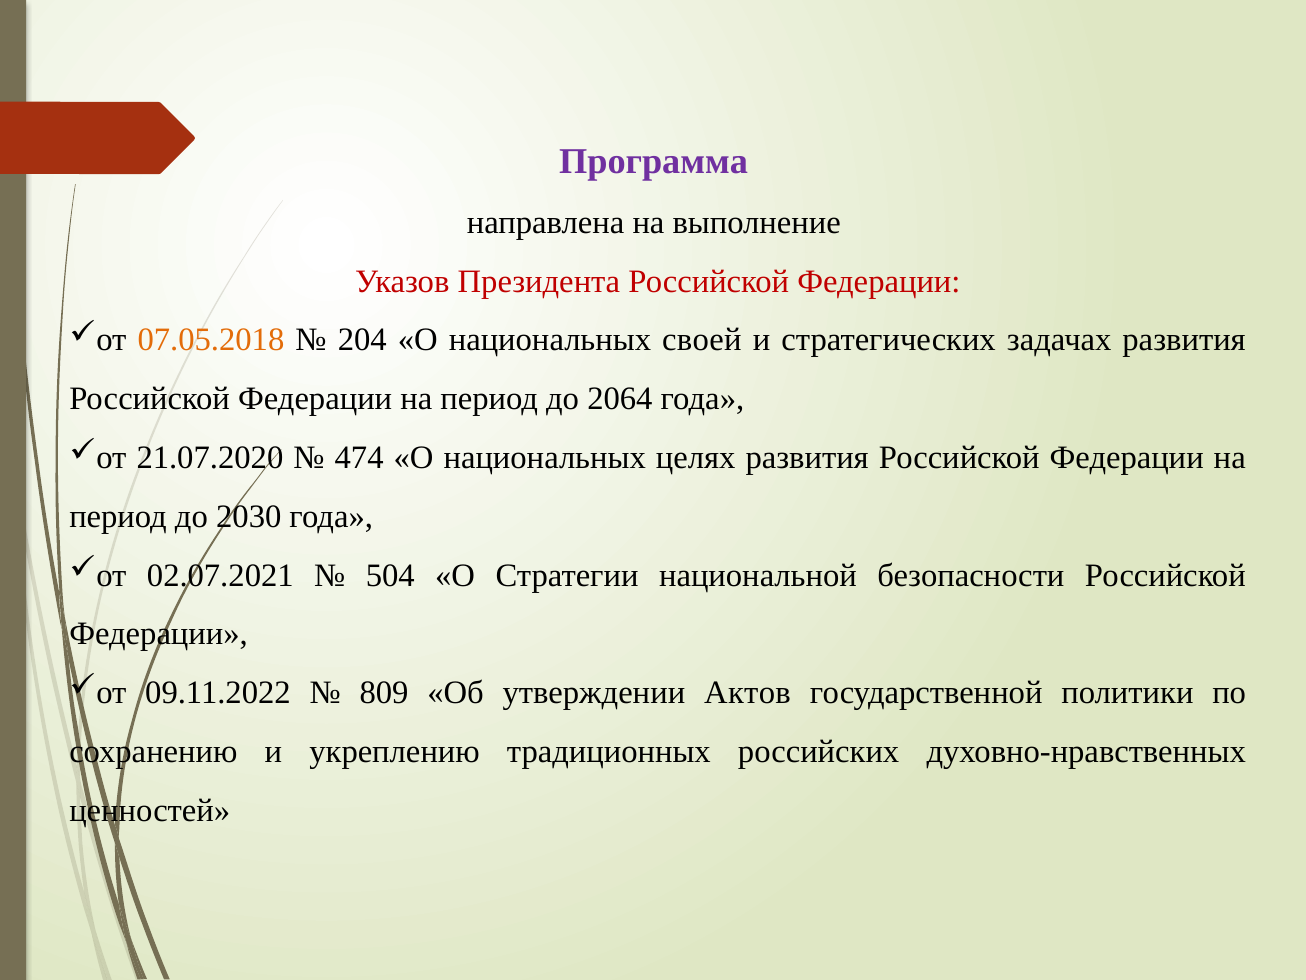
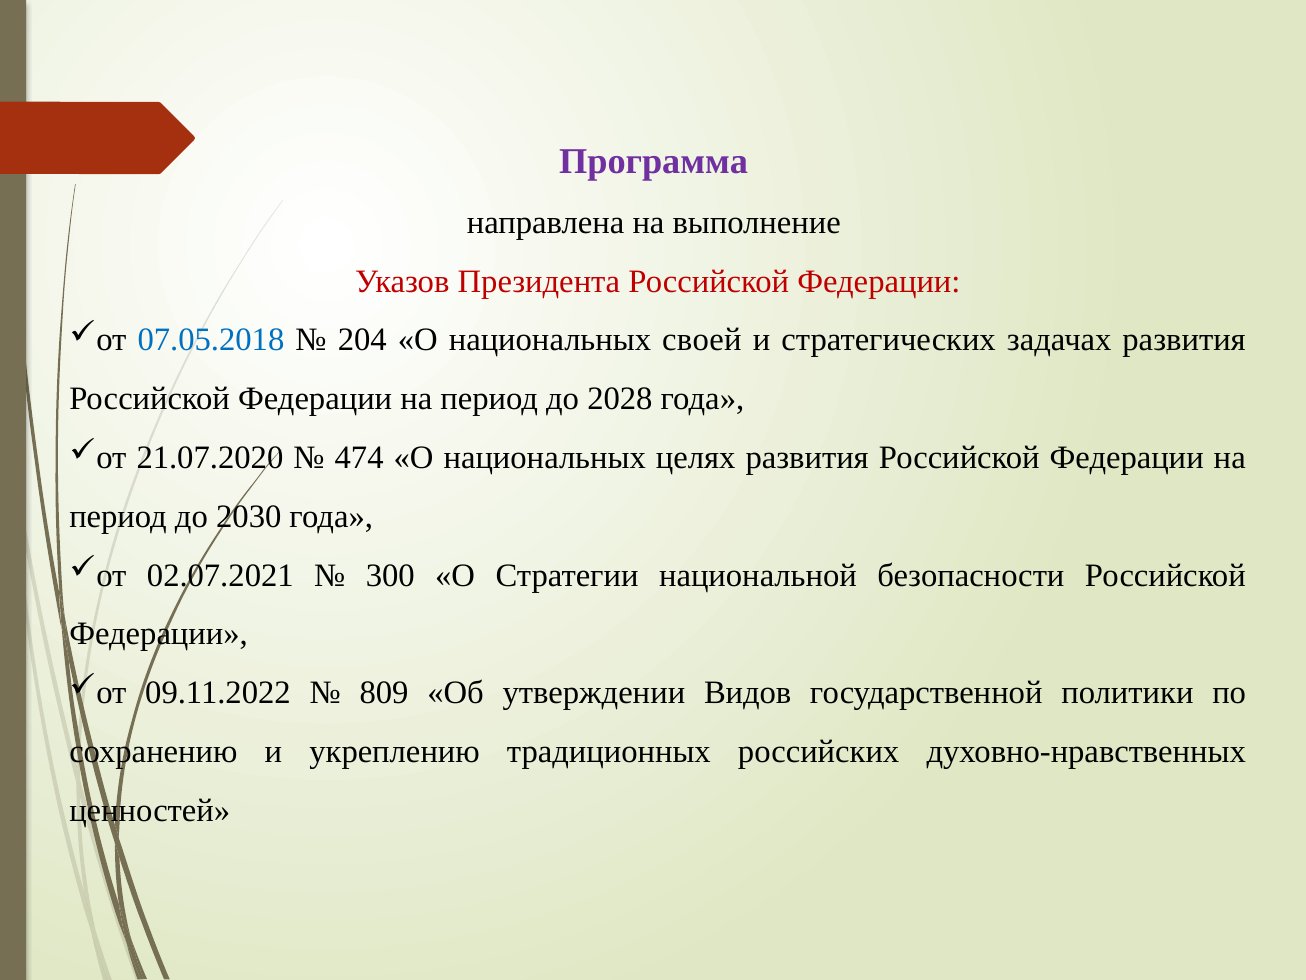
07.05.2018 colour: orange -> blue (211, 340)
2064: 2064 -> 2028 (620, 399)
504: 504 -> 300 (390, 575)
Актов: Актов -> Видов (748, 693)
